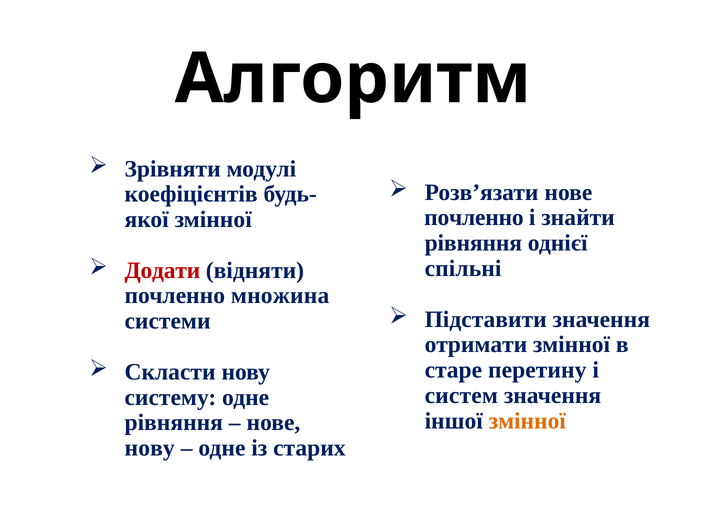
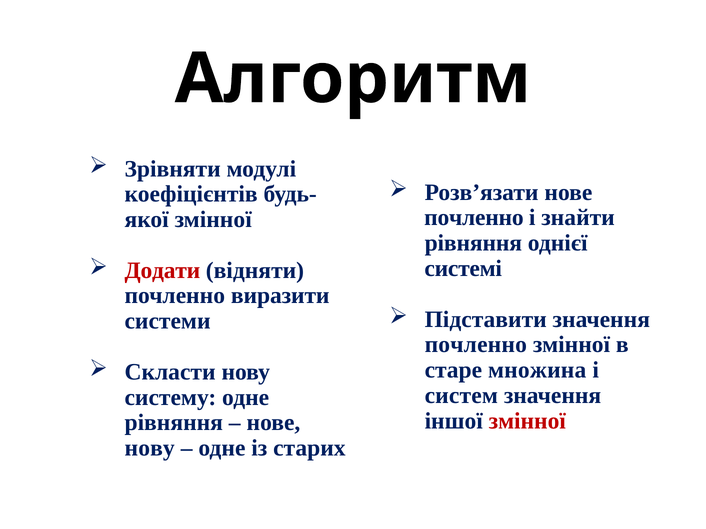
спільні: спільні -> системі (463, 269)
множина: множина -> виразити (280, 296)
отримати: отримати -> почленно (476, 345)
перетину: перетину -> множина (537, 370)
змінної colour: orange -> red (527, 421)
